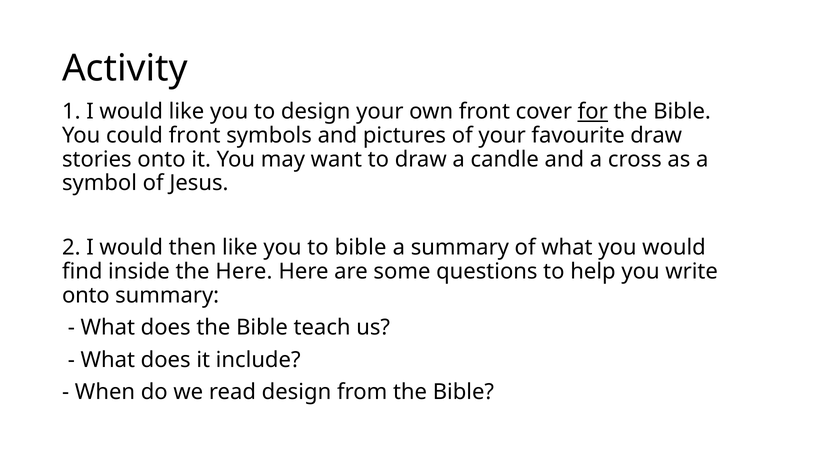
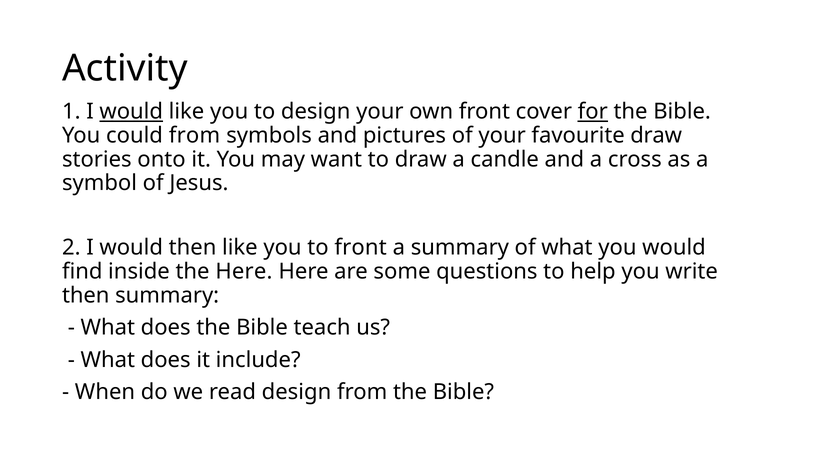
would underline: none -> present (131, 112)
could front: front -> from (195, 135)
to bible: bible -> front (361, 248)
onto: onto -> then (86, 295)
